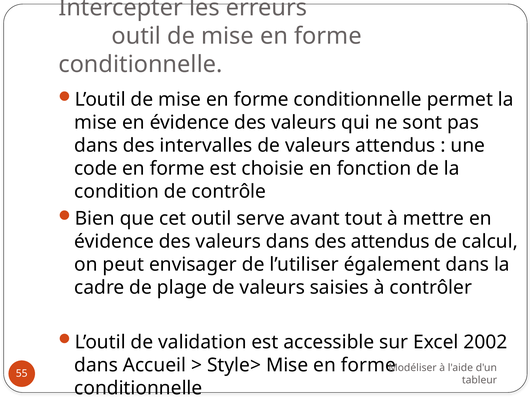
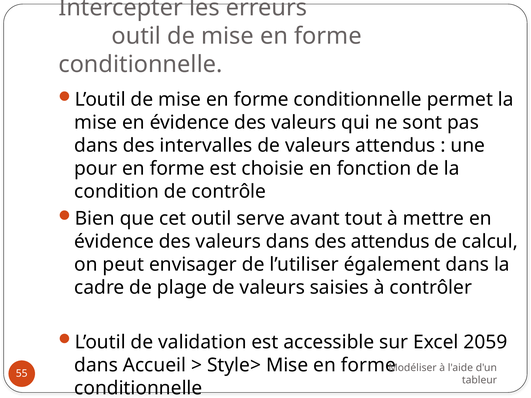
code: code -> pour (96, 169)
2002: 2002 -> 2059 (486, 342)
